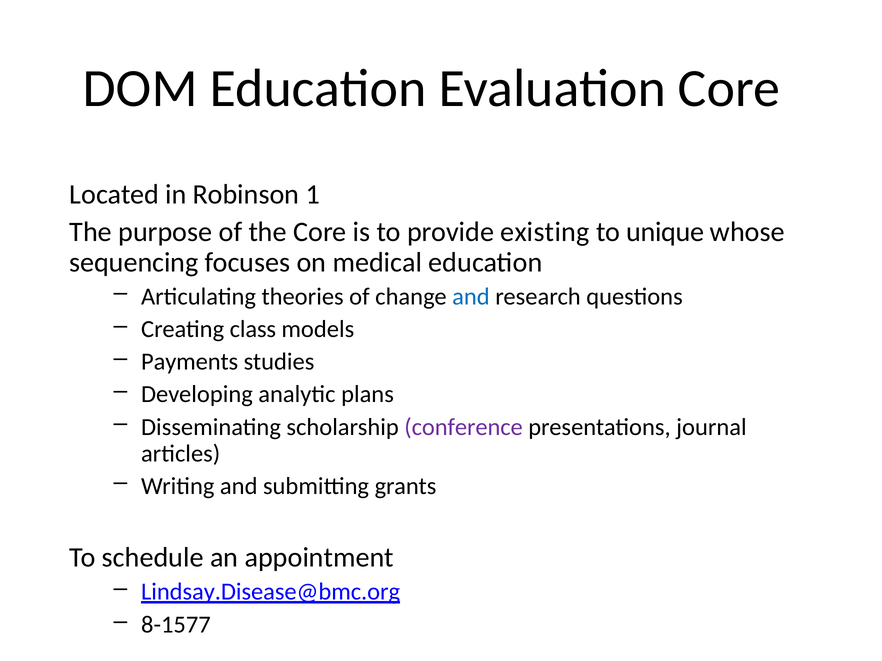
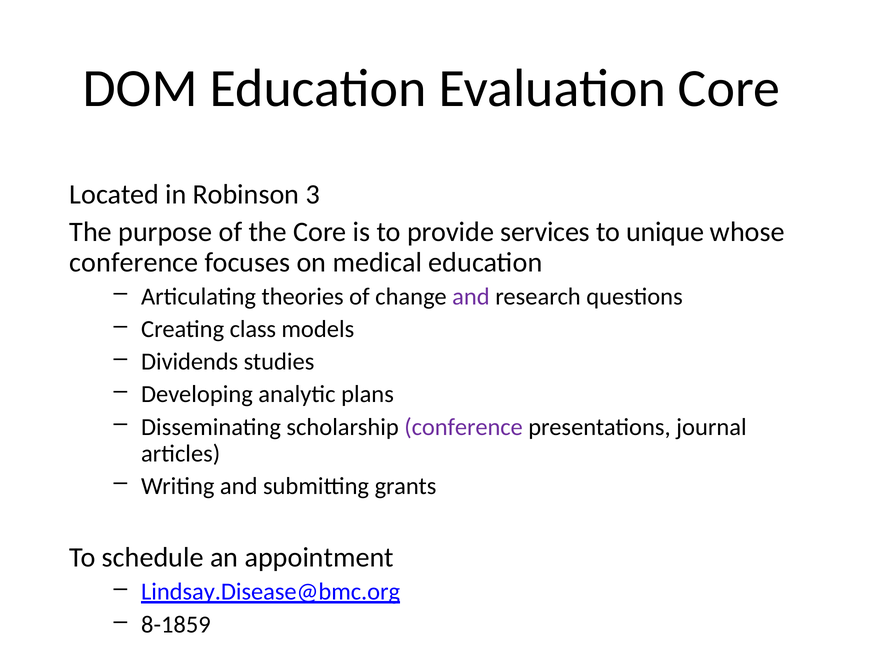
1: 1 -> 3 (313, 195)
existing: existing -> services (545, 232)
sequencing: sequencing -> conference (134, 263)
and colour: blue -> purple (471, 297)
Payments: Payments -> Dividends (190, 362)
8-1577: 8-1577 -> 8-1859 (176, 625)
